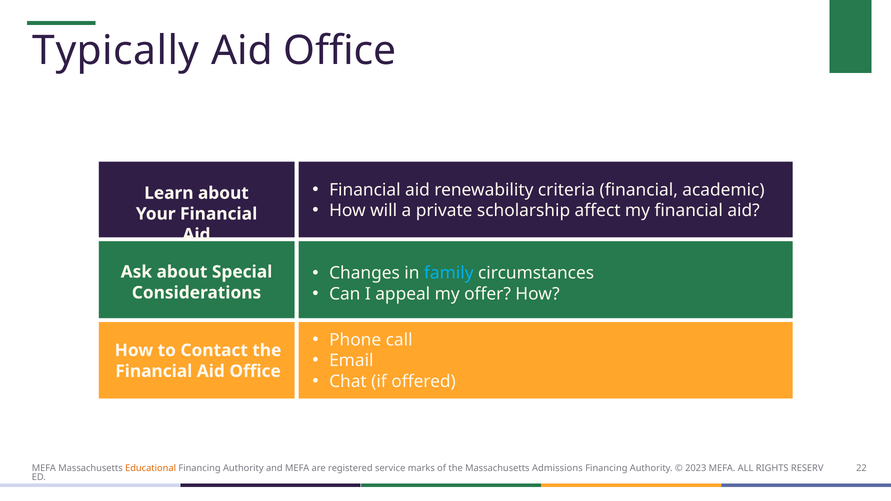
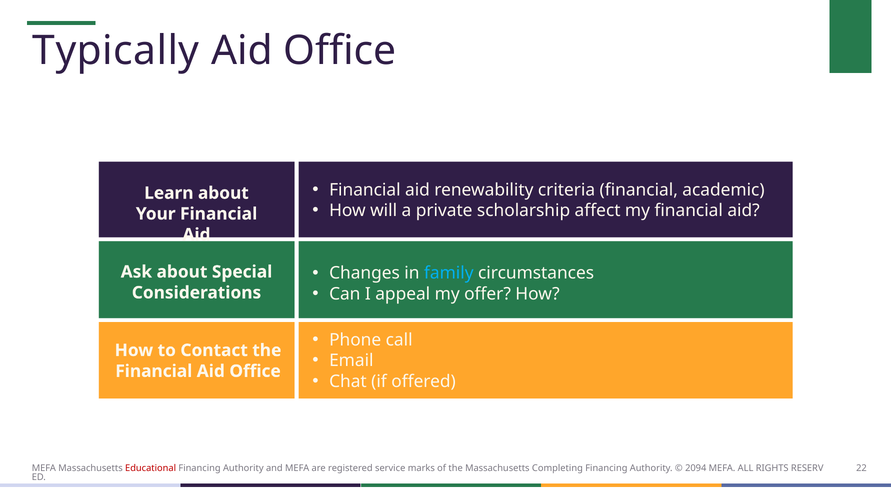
Educational colour: orange -> red (151, 468)
Admissions: Admissions -> Completing (557, 468)
2023: 2023 -> 2094 (696, 468)
